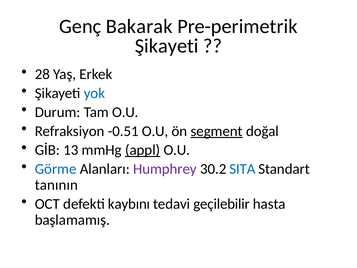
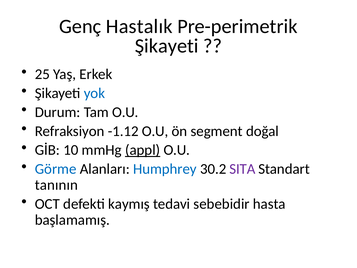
Bakarak: Bakarak -> Hastalık (139, 26)
28: 28 -> 25 (42, 74)
-0.51: -0.51 -> -1.12 (123, 131)
segment underline: present -> none (217, 131)
13: 13 -> 10 (71, 150)
Humphrey colour: purple -> blue (165, 169)
SITA colour: blue -> purple (242, 169)
kaybını: kaybını -> kaymış (129, 204)
geçilebilir: geçilebilir -> sebebidir (222, 204)
